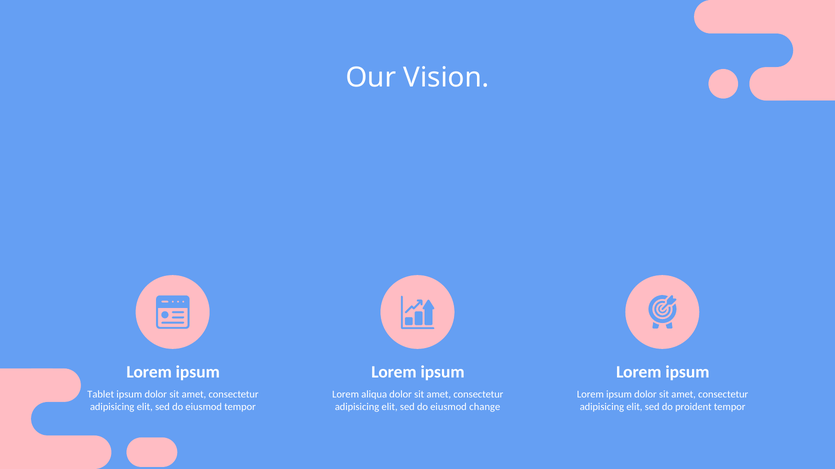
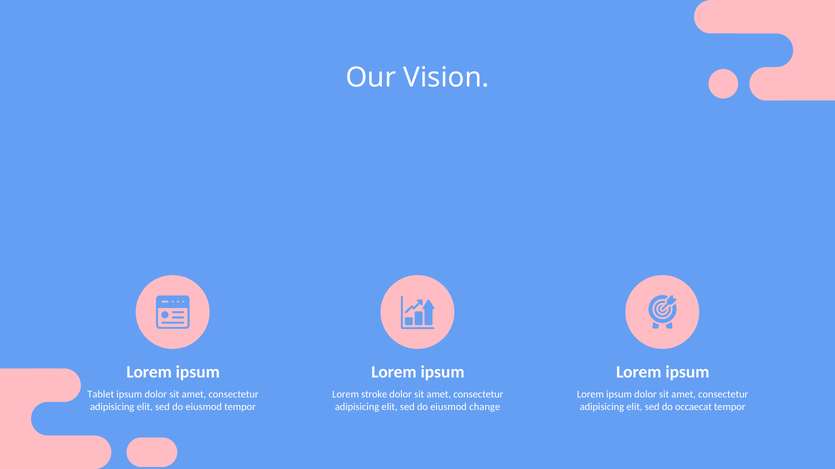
aliqua: aliqua -> stroke (374, 395)
proident: proident -> occaecat (693, 407)
